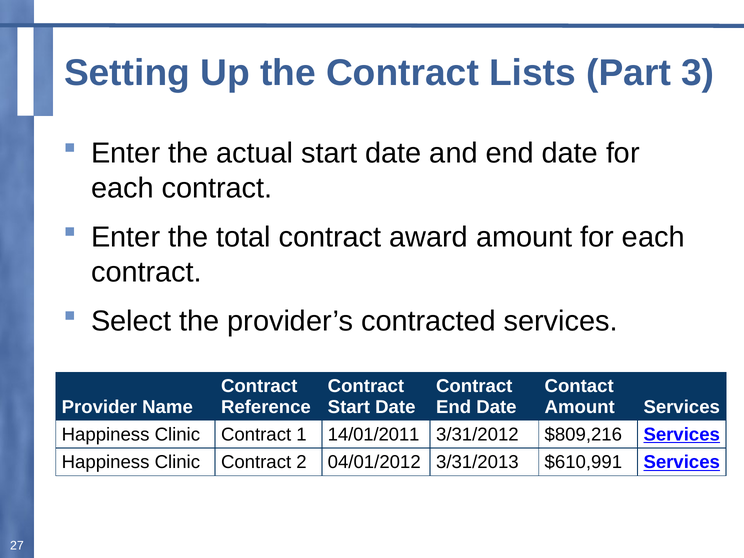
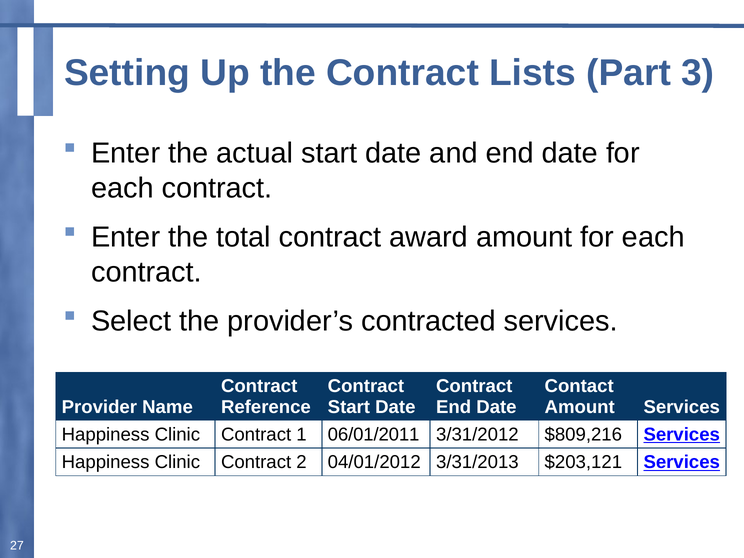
14/01/2011: 14/01/2011 -> 06/01/2011 (374, 434)
$610,991: $610,991 -> $203,121 (583, 462)
